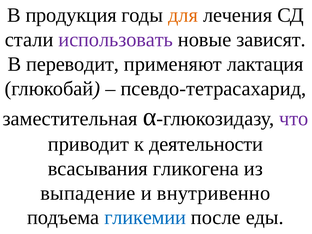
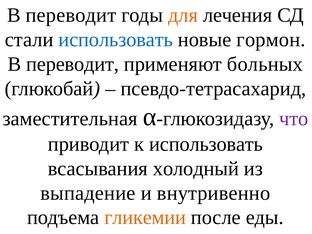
продукция: продукция -> переводит (71, 15)
использовать colour: purple -> blue (116, 40)
зависят: зависят -> гормон (271, 40)
лактация: лактация -> больных (265, 64)
к деятельности: деятельности -> использовать (206, 144)
гликогена: гликогена -> холодный (196, 169)
гликемии colour: blue -> orange (145, 218)
